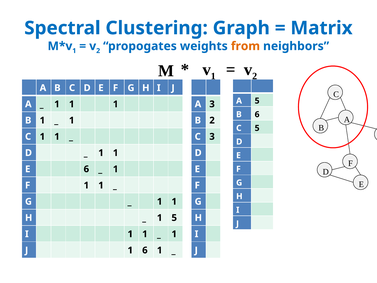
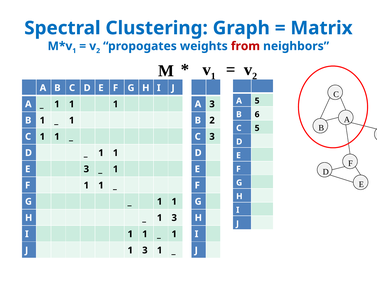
from colour: orange -> red (245, 46)
E 6: 6 -> 3 (86, 169)
5: 5 -> 3 (174, 218)
J 1 6: 6 -> 3 (145, 250)
